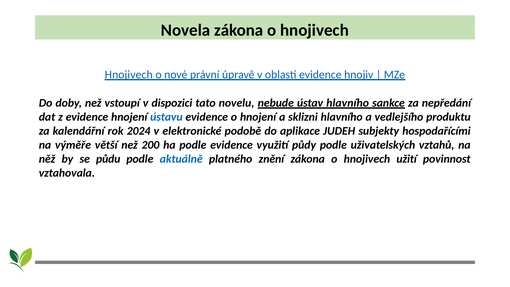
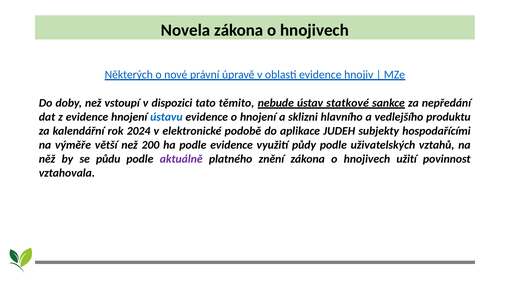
Hnojivech: Hnojivech -> Některých (129, 75)
novelu: novelu -> těmito (237, 103)
ústav hlavního: hlavního -> statkové (348, 103)
aktuálně colour: blue -> purple (181, 159)
